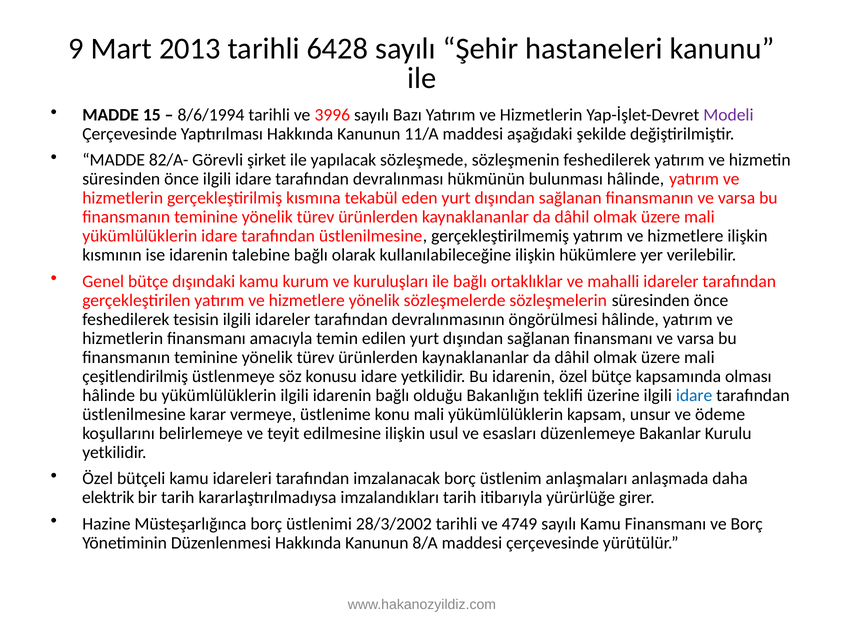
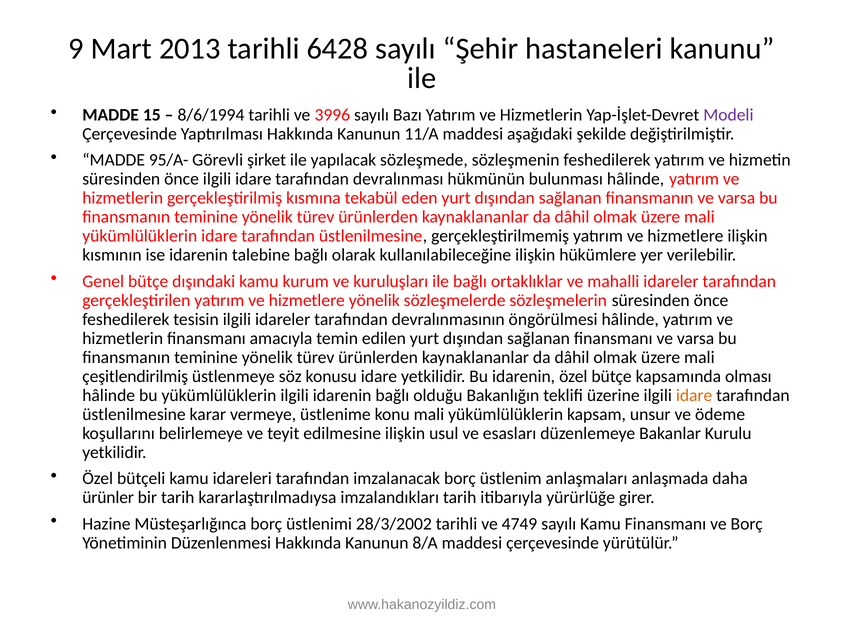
82/A-: 82/A- -> 95/A- (169, 160)
idare colour: blue -> orange (694, 395)
elektrik: elektrik -> ürünler (108, 498)
